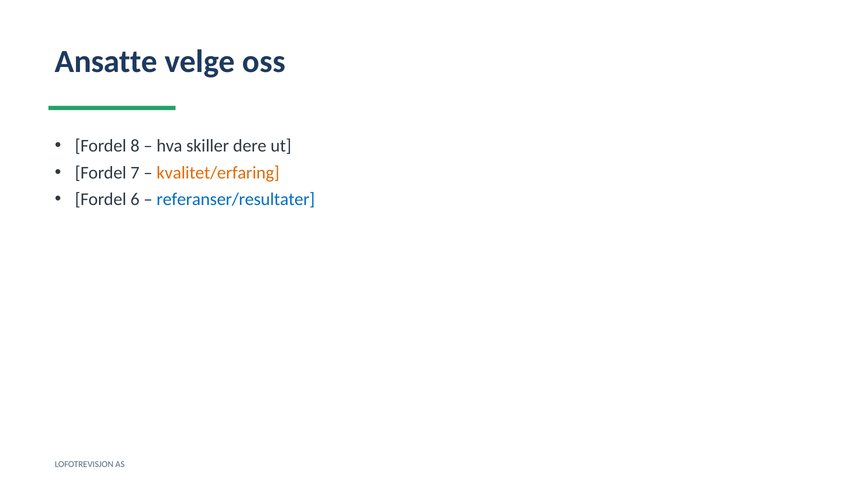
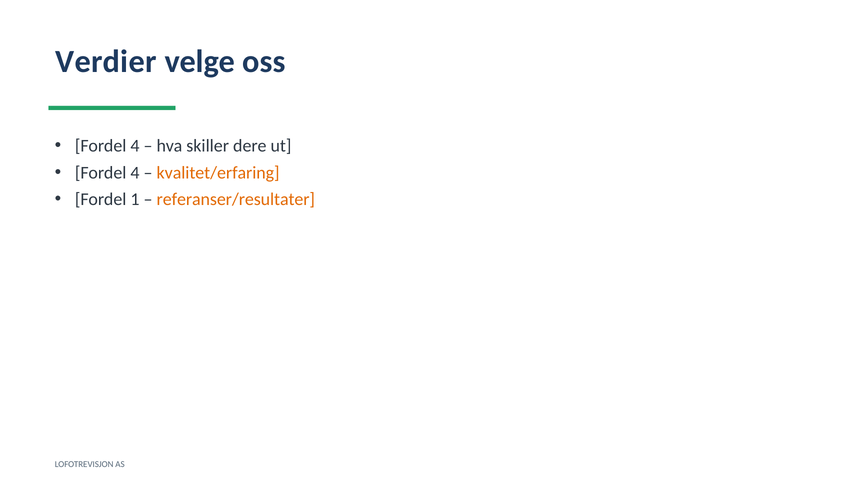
Ansatte: Ansatte -> Verdier (106, 61)
8: 8 -> 4 (135, 146)
7: 7 -> 4 (135, 173)
6: 6 -> 1 (135, 200)
referanser/resultater colour: blue -> orange (236, 200)
